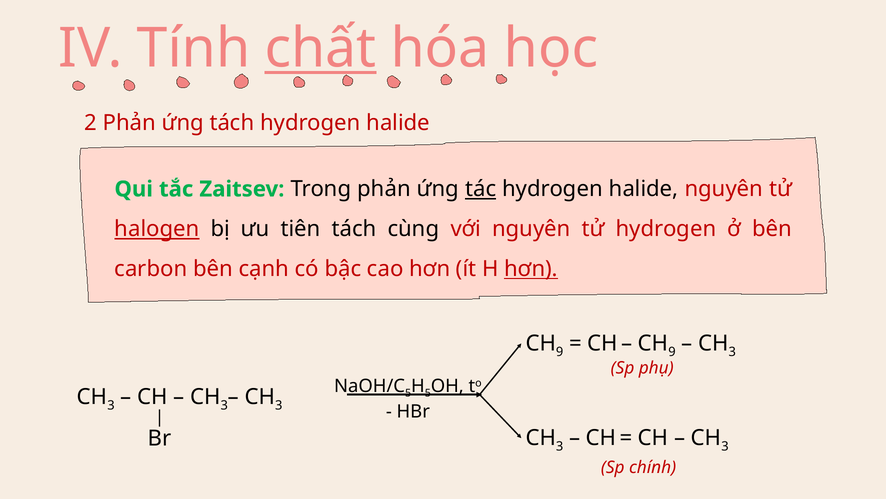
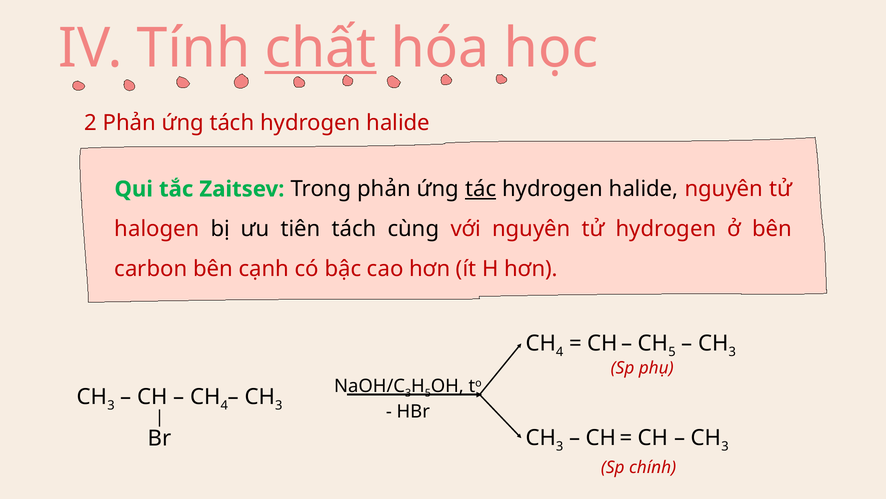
halogen underline: present -> none (157, 229)
hơn underline: present -> none (531, 269)
9: 9 -> 4 (560, 351)
9: 9 -> 5 (672, 351)
5: 5 -> 3 (408, 393)
3: 3 -> 4 (224, 405)
